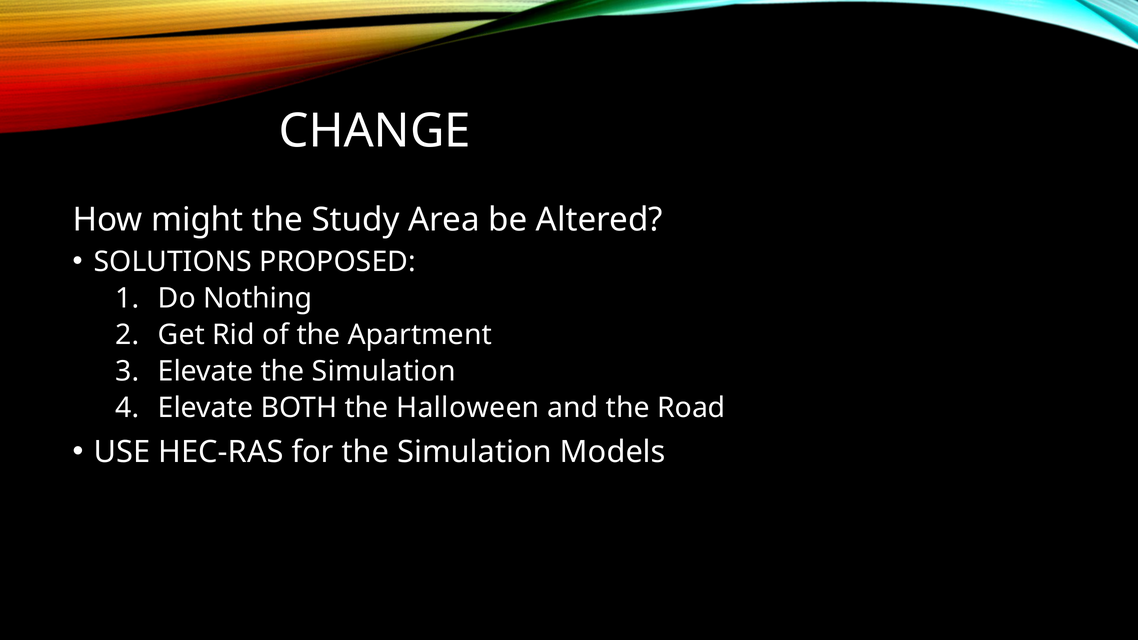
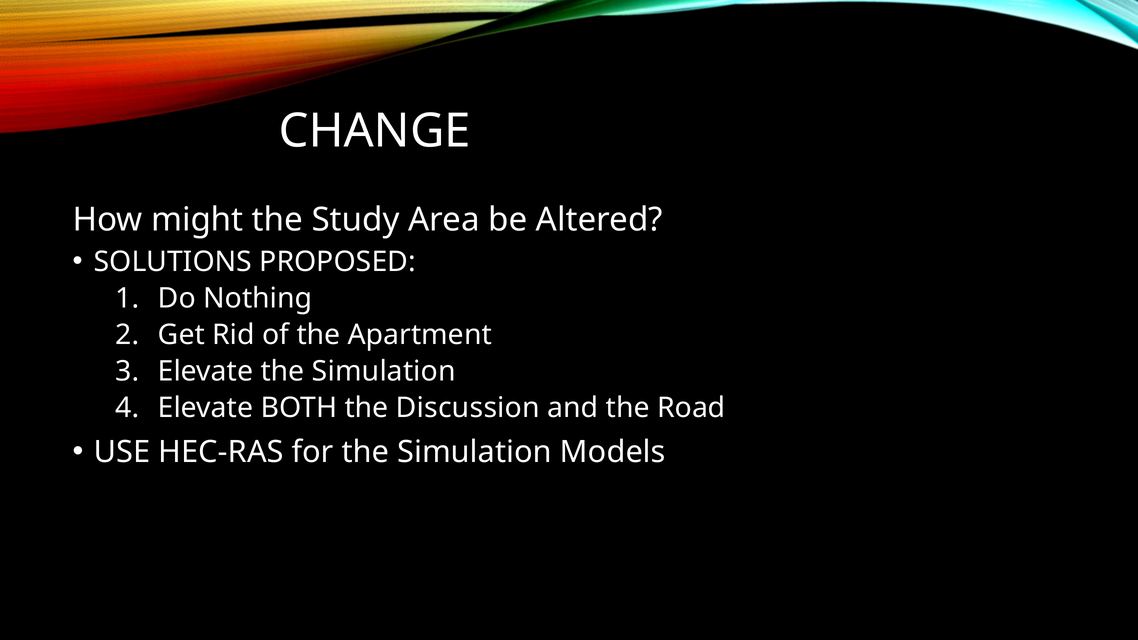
Halloween: Halloween -> Discussion (468, 408)
